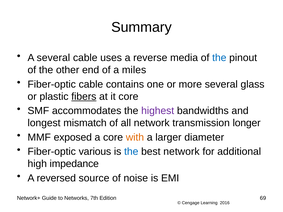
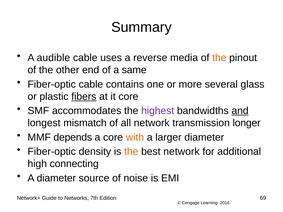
A several: several -> audible (53, 58)
the colour: blue -> orange (219, 58)
miles: miles -> same (134, 70)
and underline: none -> present (240, 111)
exposed: exposed -> depends (73, 137)
various: various -> density (95, 152)
the colour: blue -> orange (131, 152)
impedance: impedance -> connecting (74, 164)
A reversed: reversed -> diameter (56, 178)
